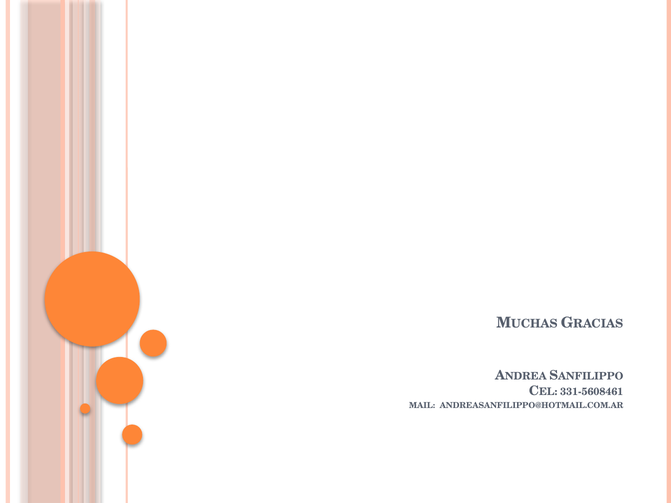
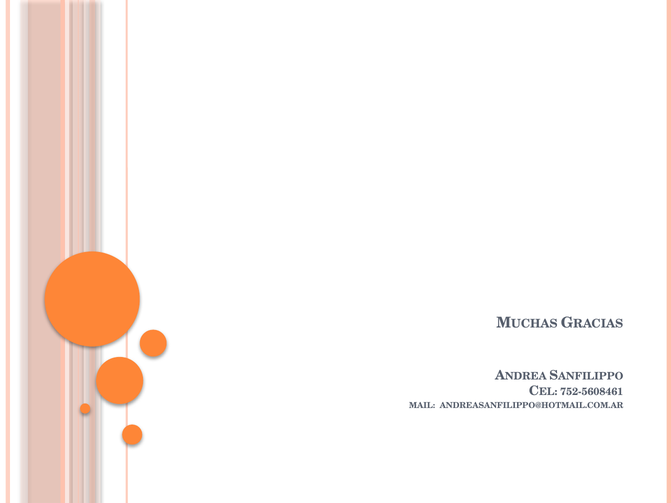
331-5608461: 331-5608461 -> 752-5608461 (592, 392)
